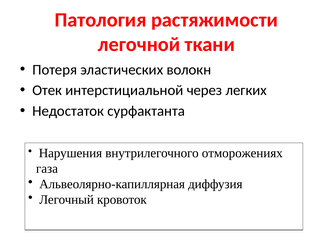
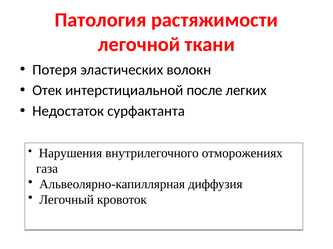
через: через -> после (205, 91)
